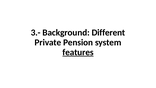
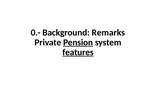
3.-: 3.- -> 0.- (36, 32)
Different: Different -> Remarks (108, 32)
Pension underline: none -> present (78, 42)
